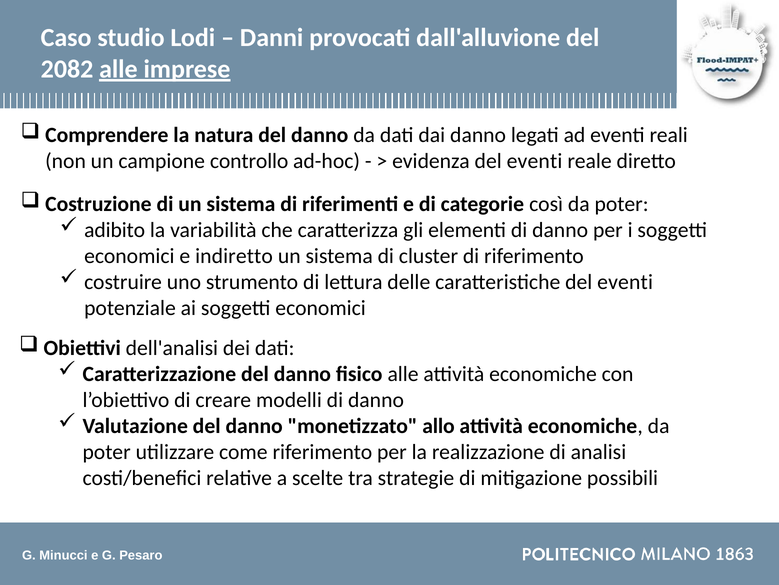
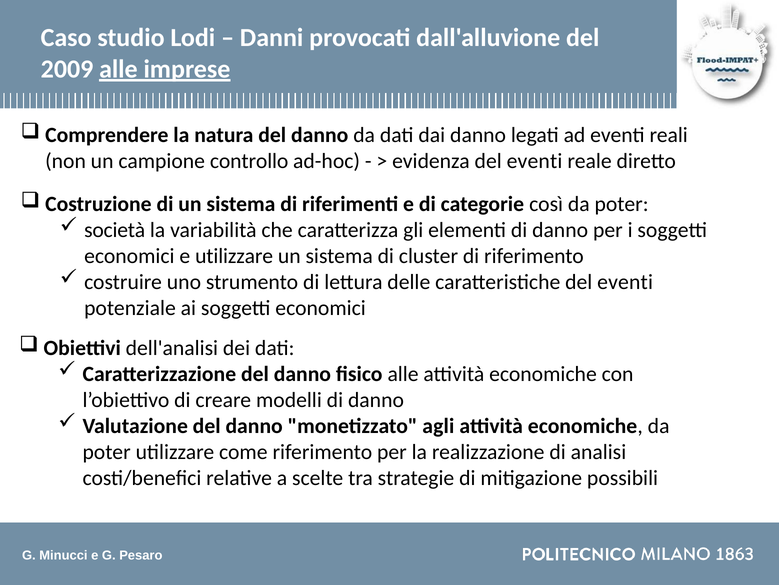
2082: 2082 -> 2009 (67, 69)
adibito: adibito -> società (115, 230)
e indiretto: indiretto -> utilizzare (234, 256)
allo: allo -> agli (438, 425)
